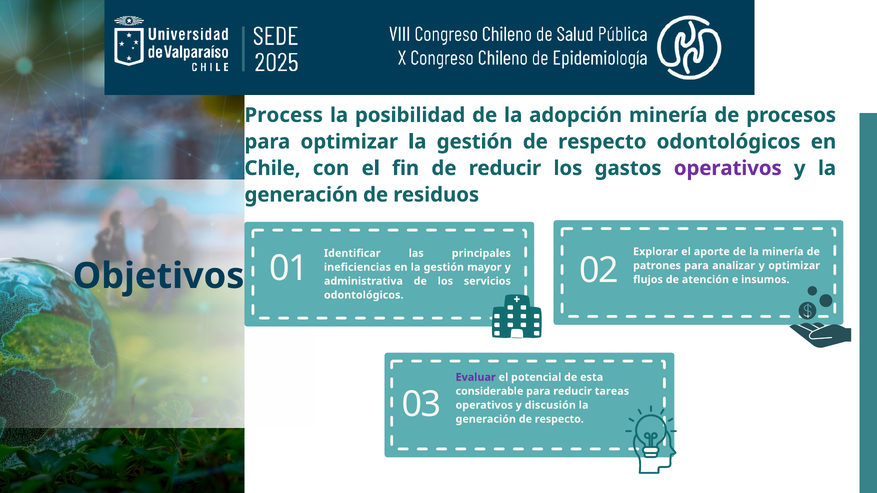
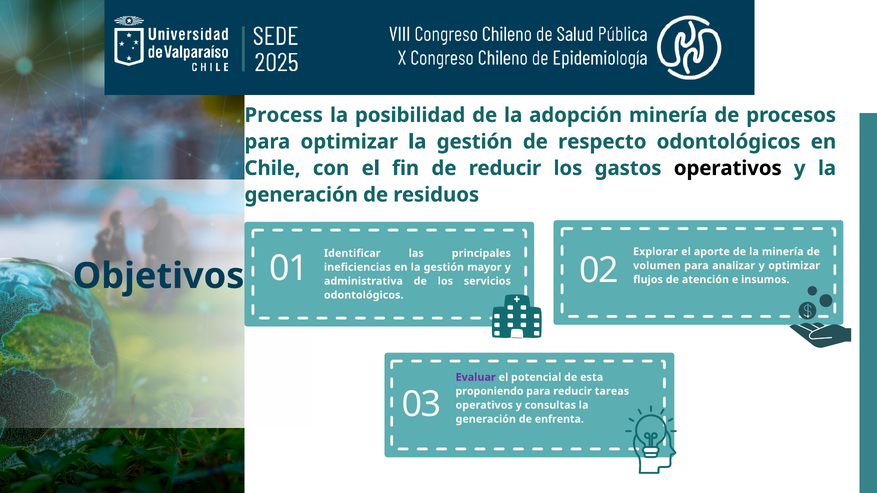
operativos colour: purple -> black (728, 168)
patrones: patrones -> volumen (657, 266)
considerable: considerable -> proponiendo (489, 391)
discusión: discusión -> consultas (550, 405)
generación de respecto: respecto -> enfrenta (559, 419)
